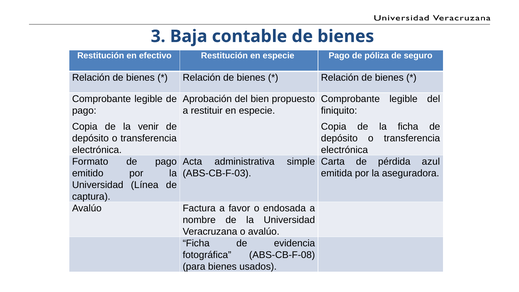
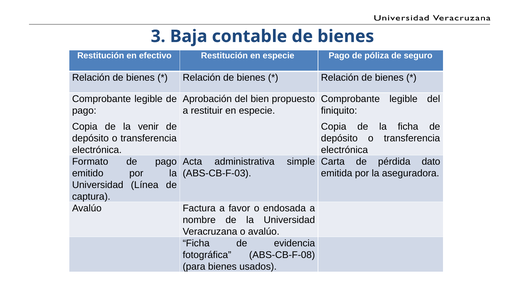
azul: azul -> dato (431, 162)
